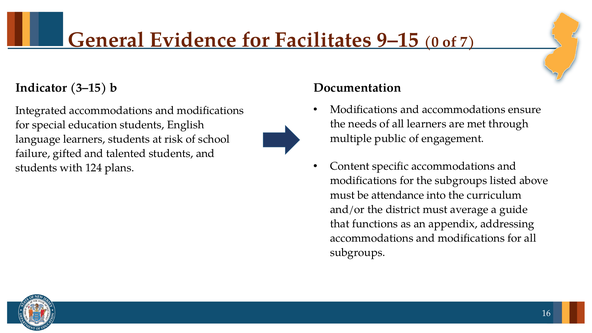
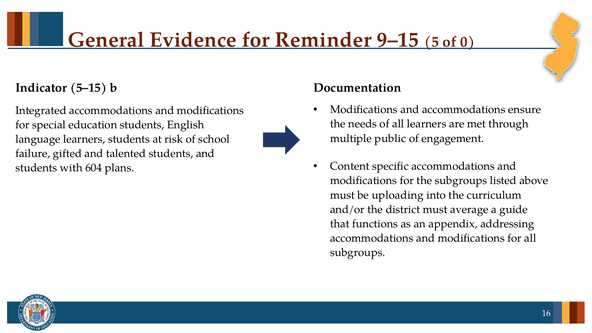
Facilitates: Facilitates -> Reminder (323, 40)
0: 0 -> 5 (432, 42)
7: 7 -> 0 (468, 42)
3–15: 3–15 -> 5–15 (88, 88)
124: 124 -> 604 (94, 168)
attendance: attendance -> uploading (398, 195)
